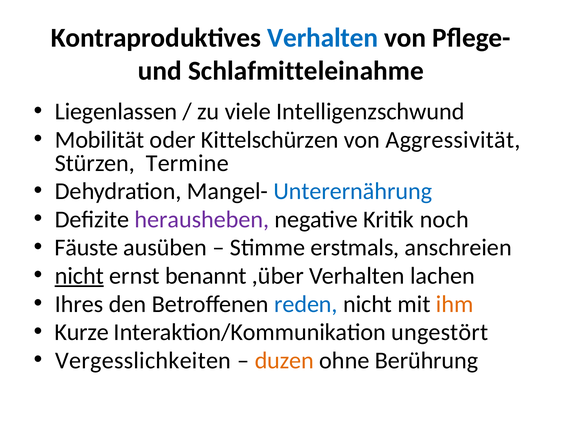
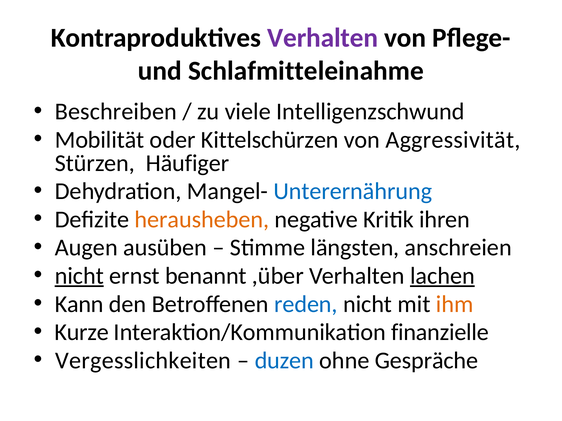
Verhalten colour: blue -> purple (323, 38)
Liegenlassen: Liegenlassen -> Beschreiben (116, 112)
Termine: Termine -> Häufiger (187, 163)
herausheben colour: purple -> orange (202, 220)
noch: noch -> ihren (445, 220)
Fäuste: Fäuste -> Augen (86, 248)
erstmals: erstmals -> längsten (355, 248)
lachen underline: none -> present (442, 276)
Ihres: Ihres -> Kann (79, 304)
ungestört: ungestört -> finanzielle (440, 333)
duzen colour: orange -> blue (284, 361)
Berührung: Berührung -> Gespräche (426, 361)
